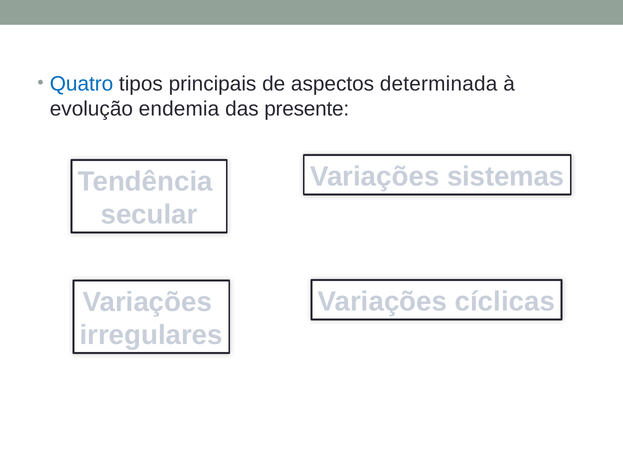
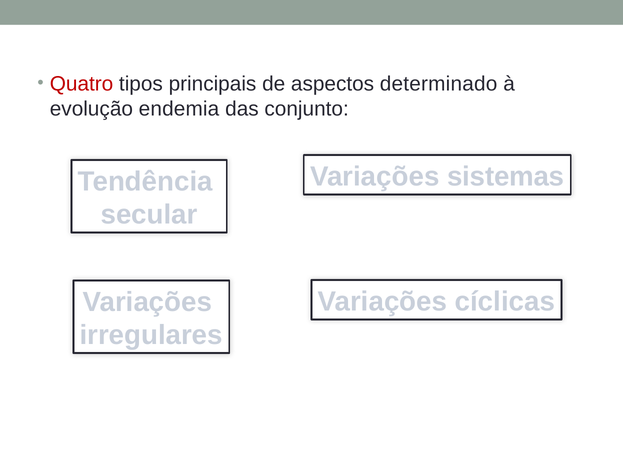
Quatro colour: blue -> red (82, 84)
determinada: determinada -> determinado (439, 84)
presente: presente -> conjunto (307, 109)
